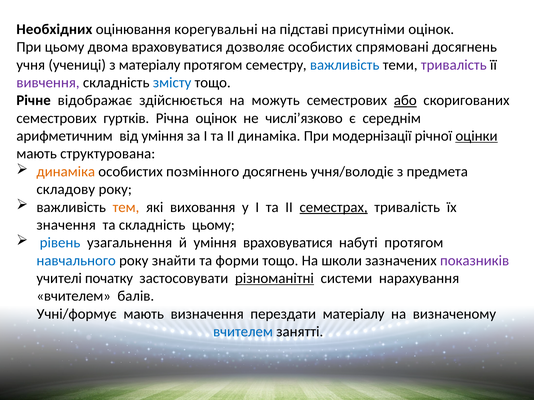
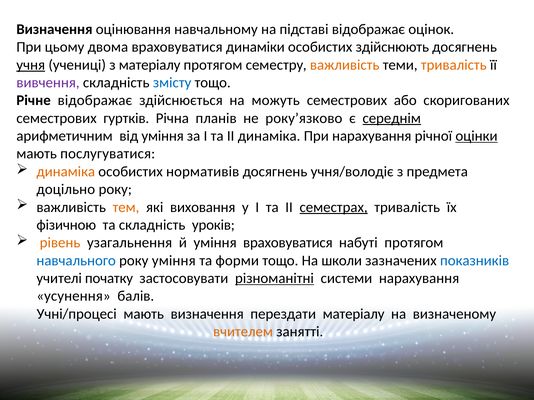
Необхідних: Необхідних -> Визначення (54, 29)
корегувальні: корегувальні -> навчальному (216, 29)
підставі присутніми: присутніми -> відображає (368, 29)
дозволяє: дозволяє -> динаміки (255, 47)
спрямовані: спрямовані -> здійснюють (392, 47)
учня underline: none -> present (31, 65)
важливість colour: blue -> orange (345, 65)
тривалість colour: purple -> orange (454, 65)
або underline: present -> none (405, 101)
Річна оцінок: оцінок -> планів (216, 118)
числі’язково: числі’язково -> року’язково (304, 118)
середнім underline: none -> present (392, 118)
При модернізації: модернізації -> нарахування (372, 136)
структурована: структурована -> послугуватися (108, 154)
позмінного: позмінного -> нормативів (203, 172)
складову: складову -> доцільно (66, 190)
значення: значення -> фізичною (66, 225)
складність цьому: цьому -> уроків (213, 225)
рівень colour: blue -> orange (60, 243)
року знайти: знайти -> уміння (174, 261)
показників colour: purple -> blue (475, 261)
вчителем: вчителем -> усунення (73, 296)
Учні/формує: Учні/формує -> Учні/процесі (77, 314)
вчителем colour: blue -> orange (243, 332)
